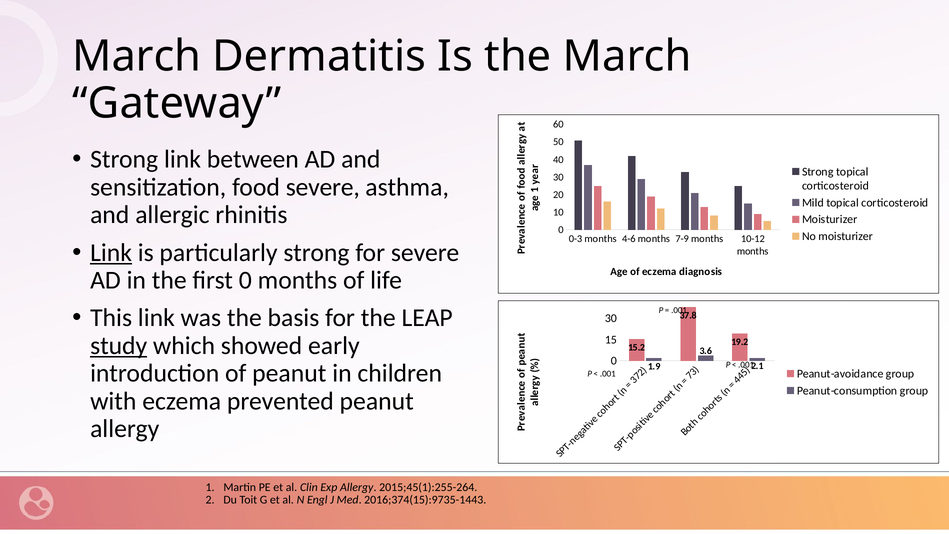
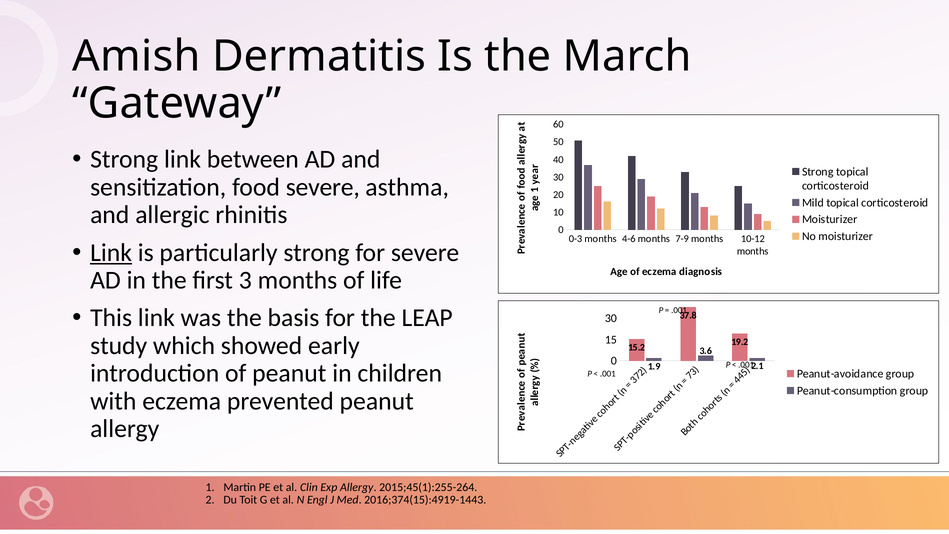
March: March -> Amish (137, 56)
first 0: 0 -> 3 (245, 280)
study underline: present -> none (119, 346)
2016;374(15):9735-1443: 2016;374(15):9735-1443 -> 2016;374(15):4919-1443 (425, 500)
